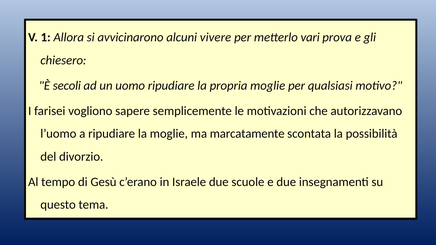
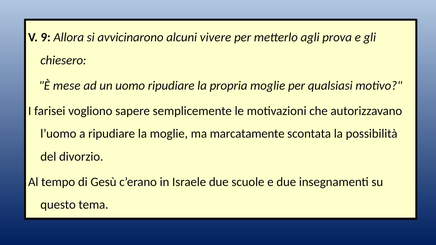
1: 1 -> 9 (46, 37)
vari: vari -> agli (310, 37)
secoli: secoli -> mese (67, 86)
